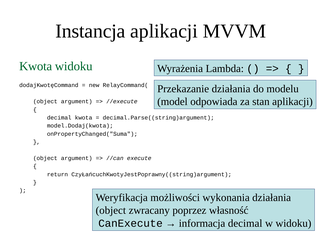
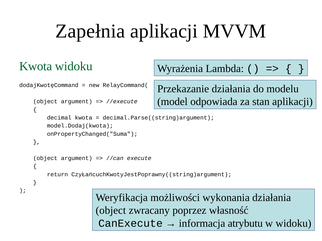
Instancja: Instancja -> Zapełnia (90, 31)
informacja decimal: decimal -> atrybutu (245, 224)
